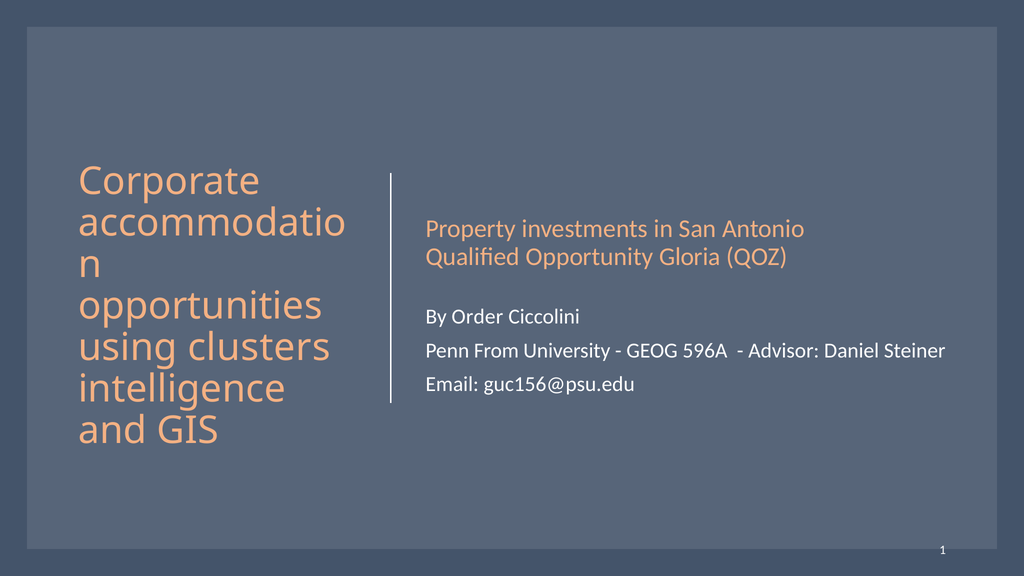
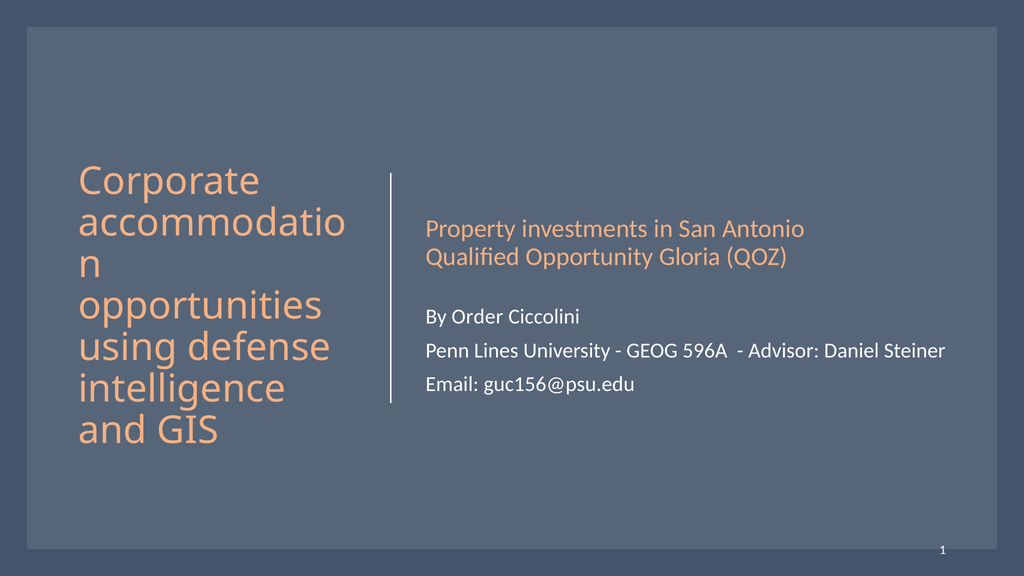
clusters: clusters -> defense (259, 348)
From: From -> Lines (496, 351)
